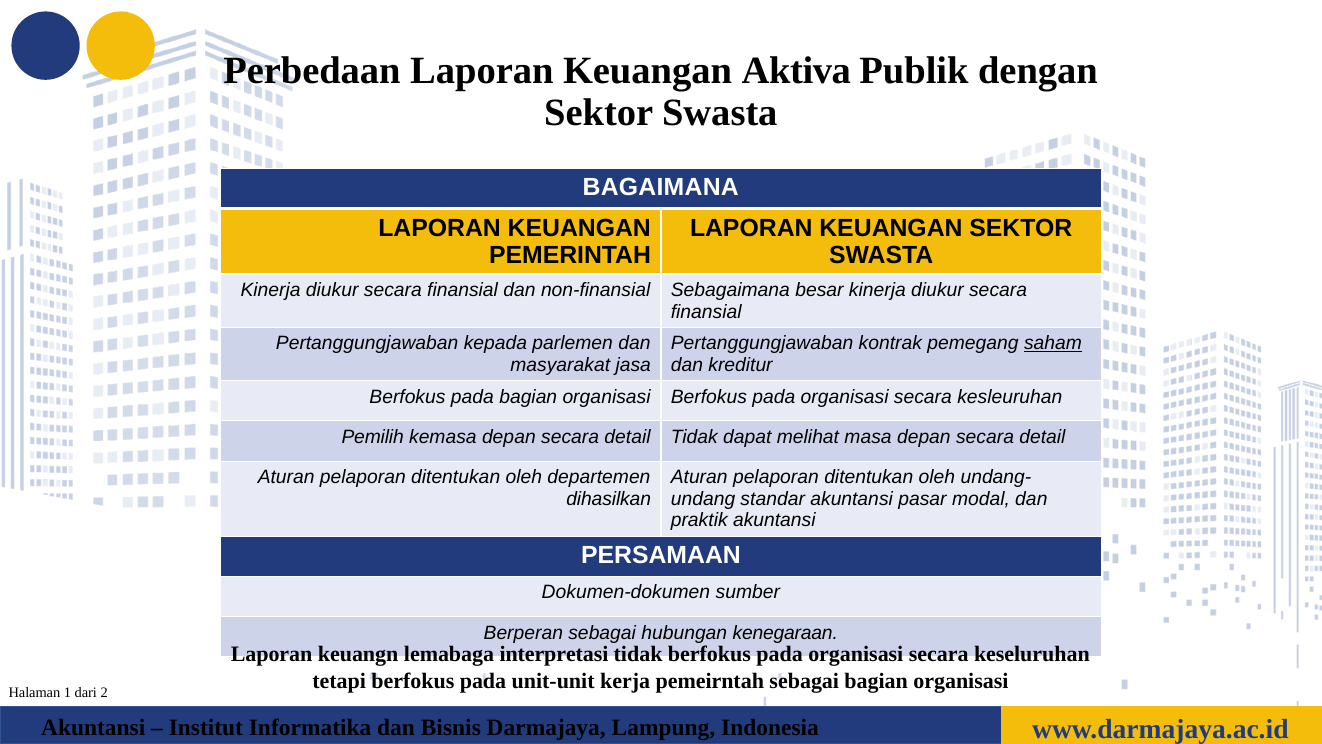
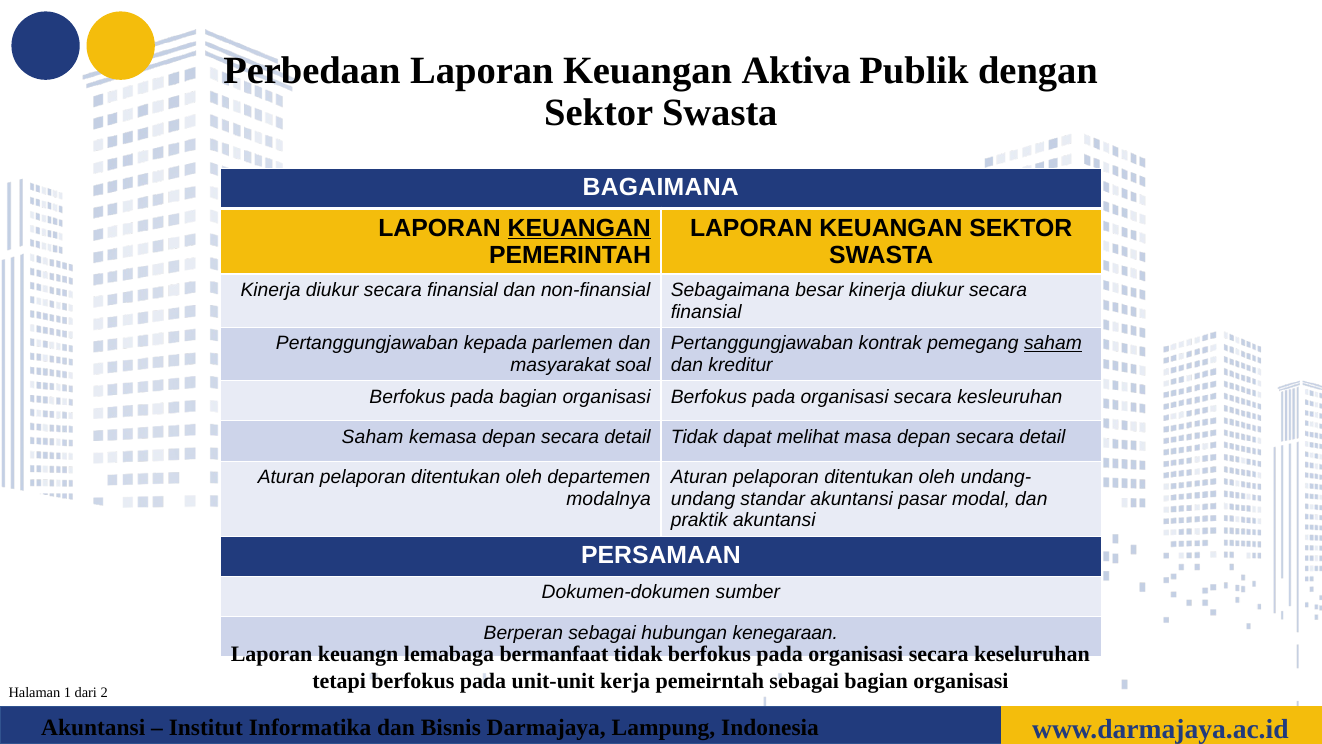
KEUANGAN underline: none -> present (579, 228)
jasa: jasa -> soal (633, 365)
Pemilih: Pemilih -> Saham (373, 437)
dihasilkan: dihasilkan -> modalnya (609, 499)
interpretasi: interpretasi -> bermanfaat (554, 654)
